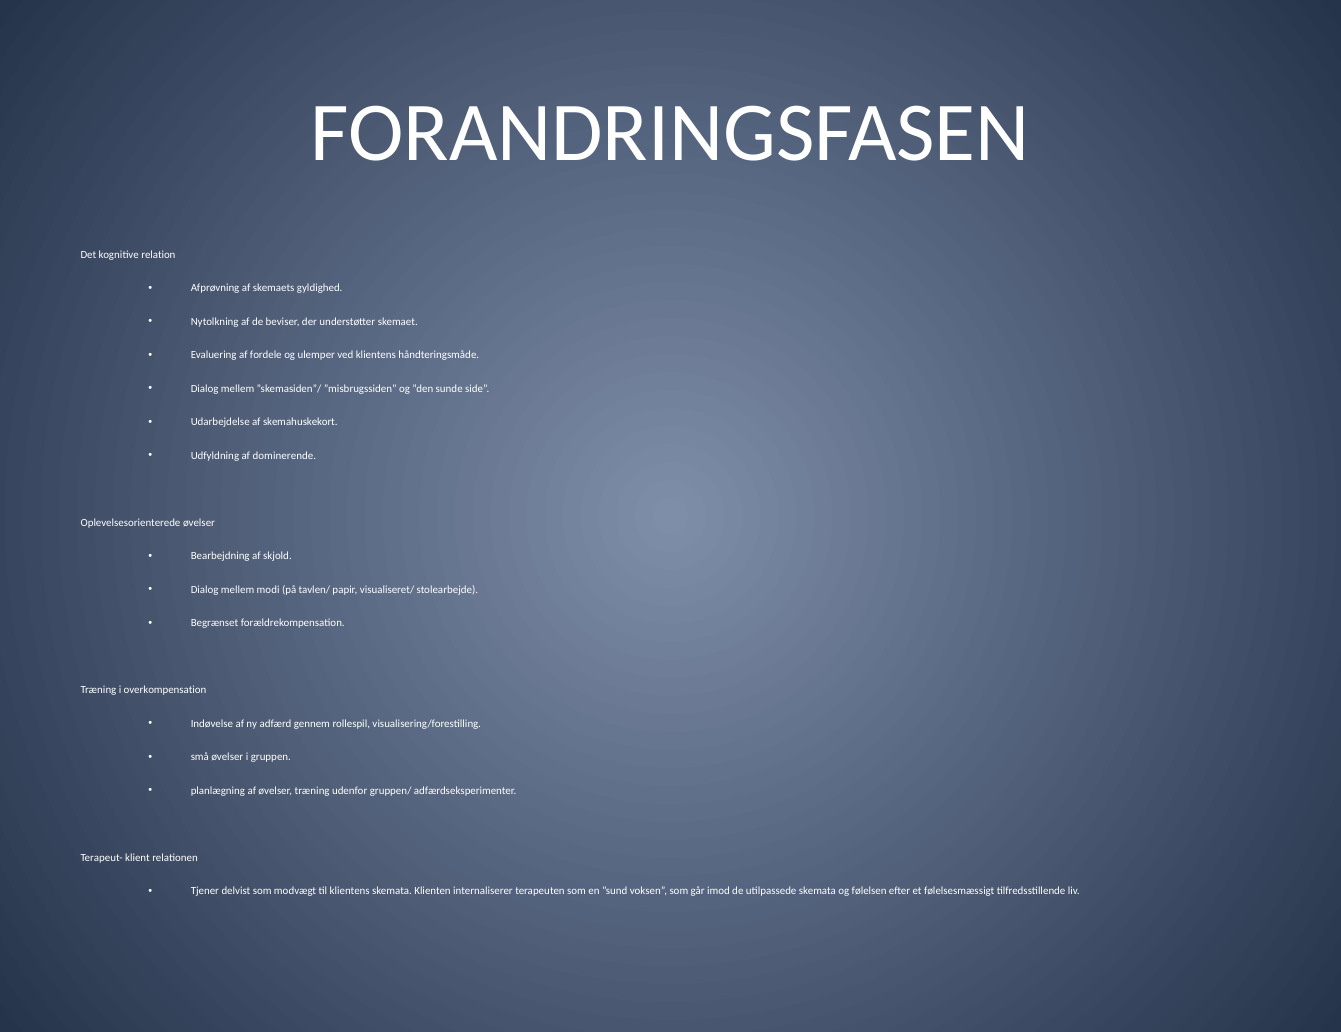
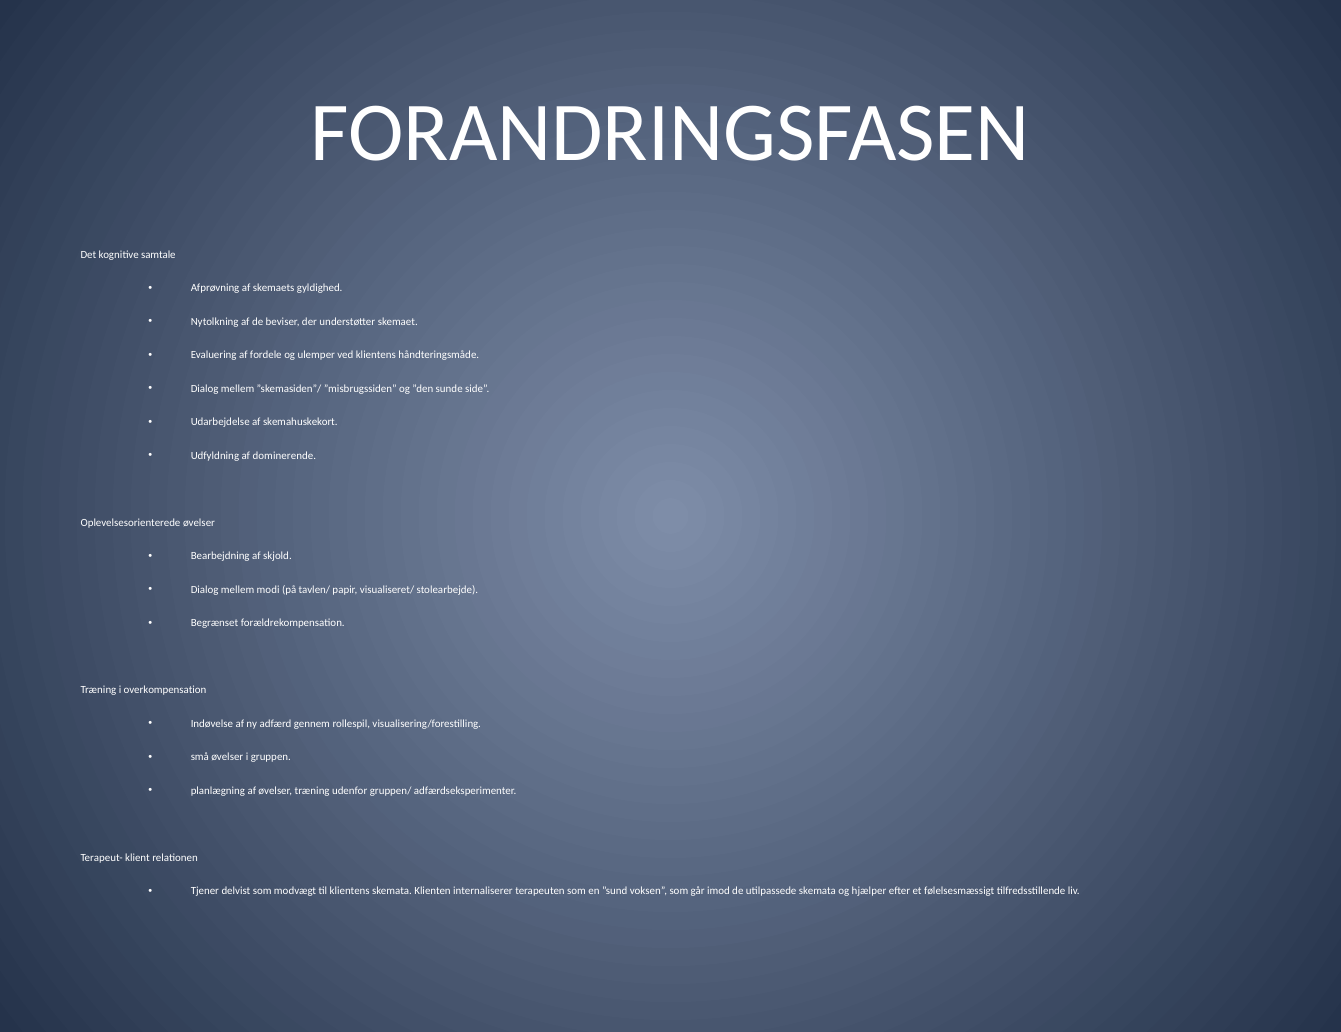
relation: relation -> samtale (158, 255)
følelsen: følelsen -> hjælper (869, 891)
